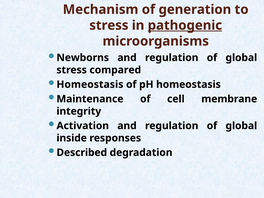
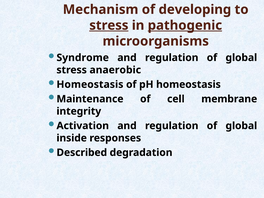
generation: generation -> developing (195, 10)
stress underline: none -> present (109, 25)
Newborns: Newborns -> Syndrome (83, 58)
compared: compared -> anaerobic (115, 70)
